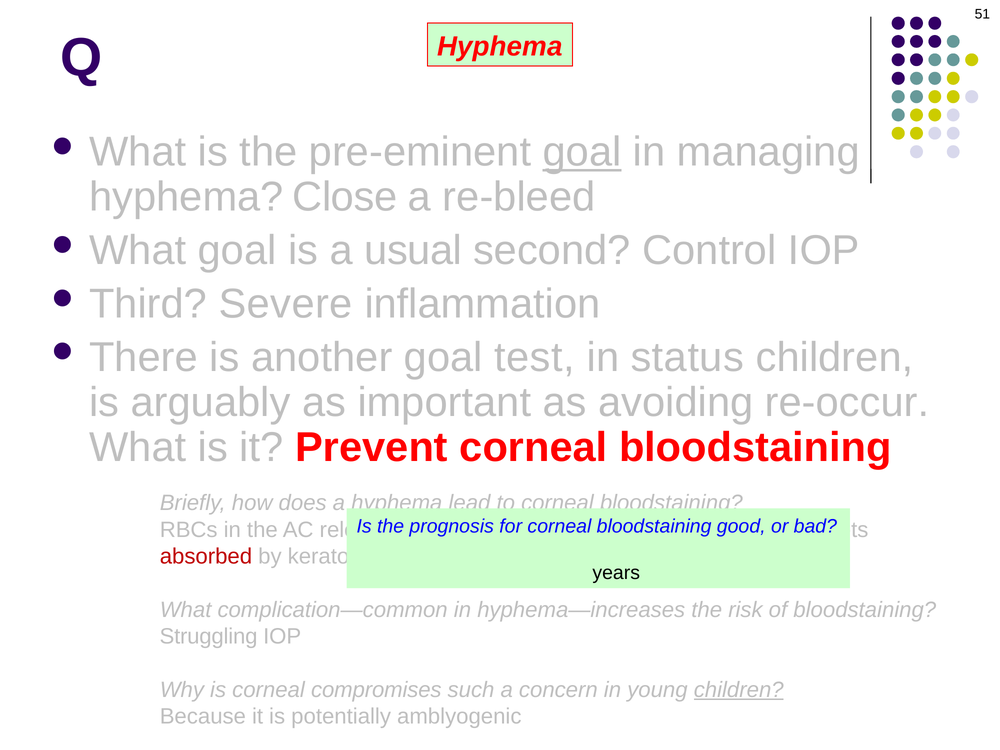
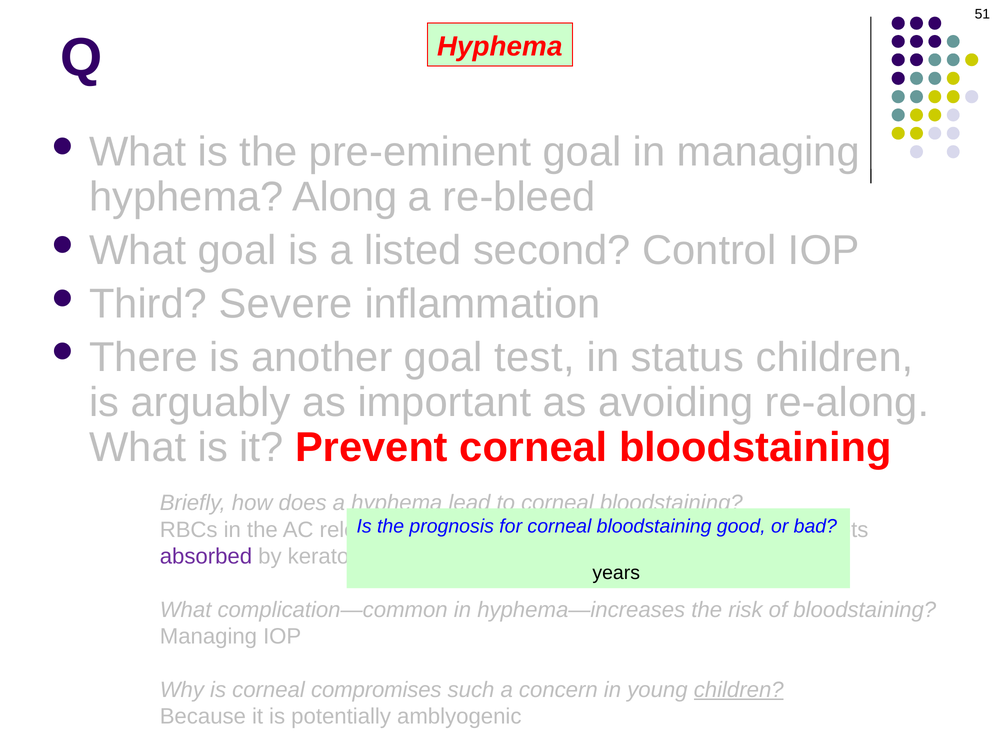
goal underline: present -> none (582, 152)
Close: Close -> Along (345, 197)
usual: usual -> listed (413, 251)
re-occur: re-occur -> re-along (847, 402)
absorbed colour: red -> purple (206, 556)
Struggling: Struggling -> Managing (208, 636)
